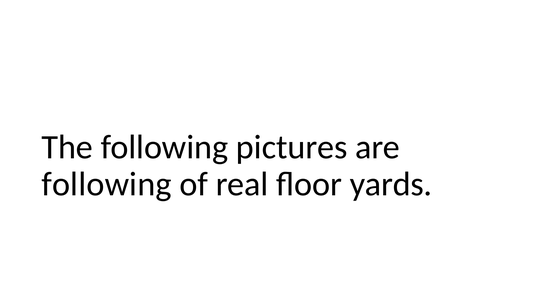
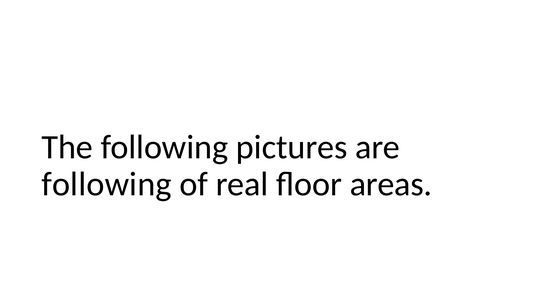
yards: yards -> areas (391, 184)
